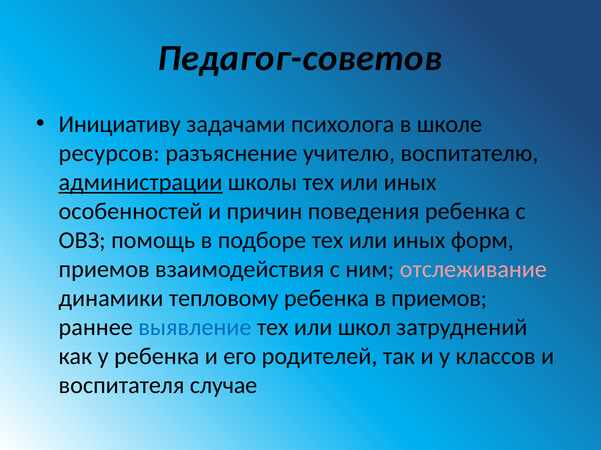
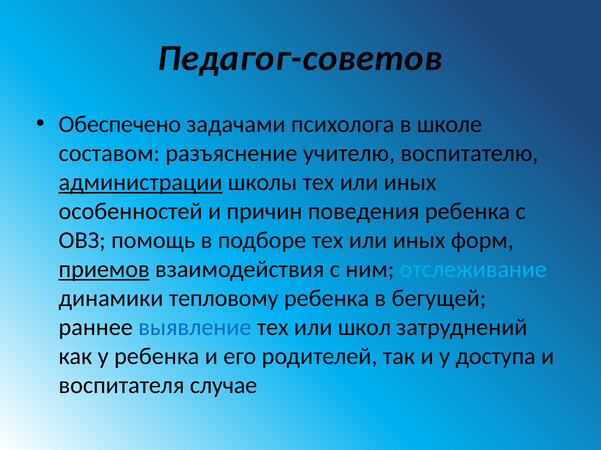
Инициативу: Инициативу -> Обеспечено (120, 124)
ресурсов: ресурсов -> составом (109, 153)
приемов underline: none -> present (104, 270)
отслеживание colour: pink -> light blue (473, 270)
в приемов: приемов -> бегущей (439, 299)
классов: классов -> доступа (496, 357)
